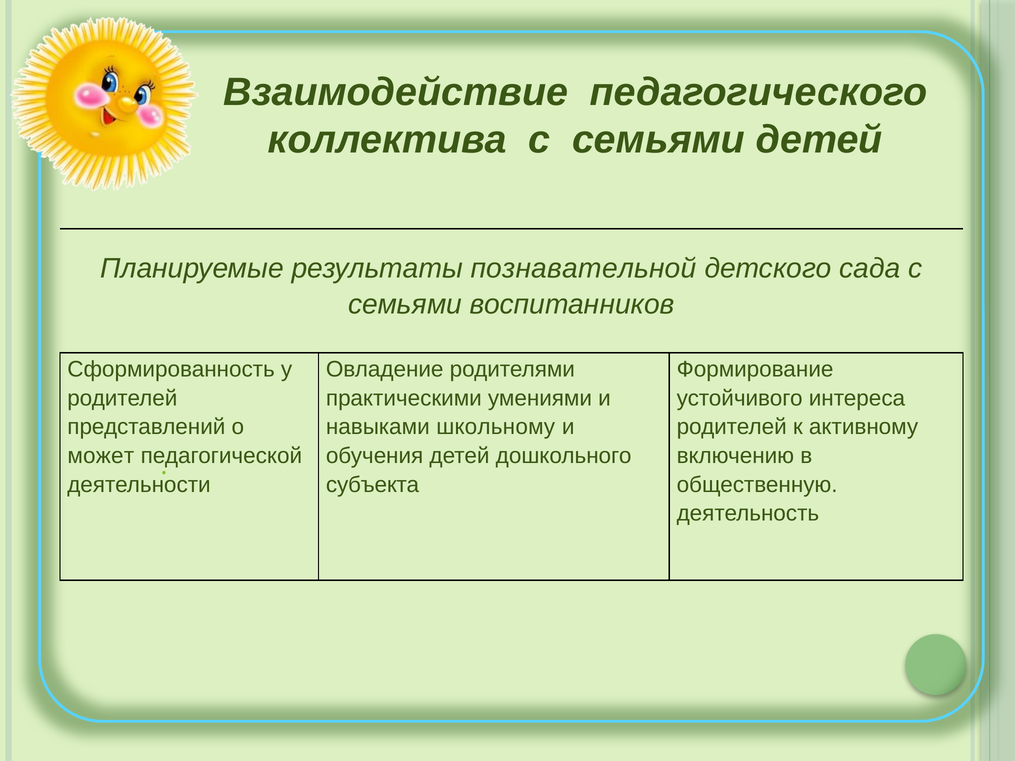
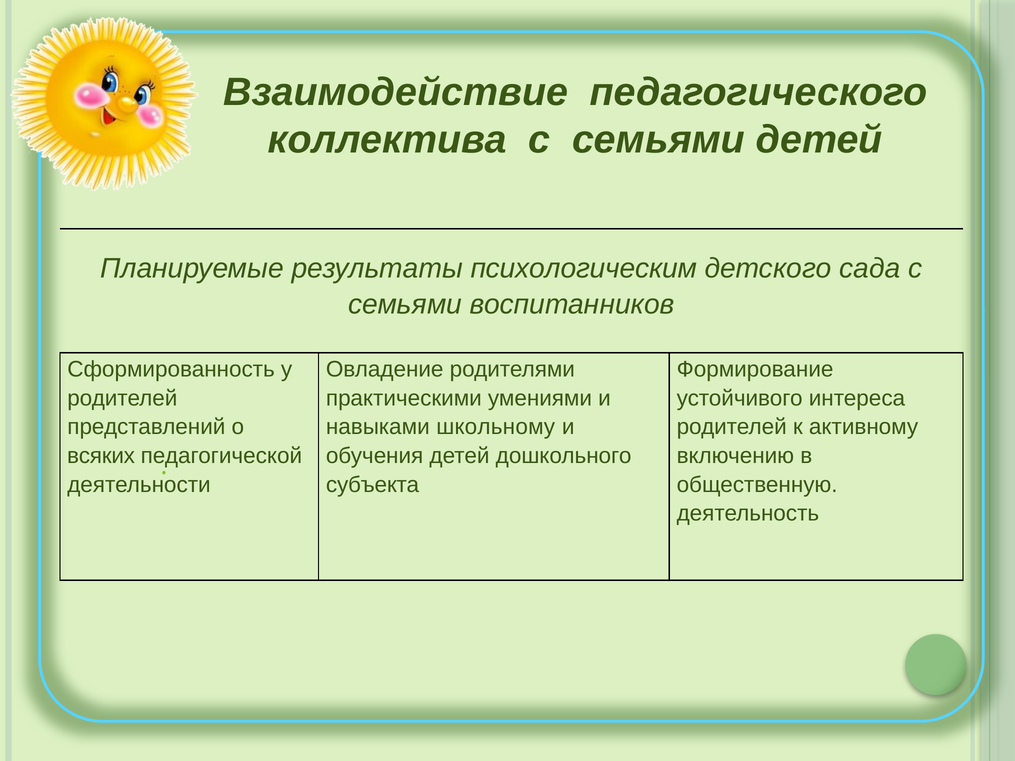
познавательной: познавательной -> психологическим (584, 268)
может: может -> всяких (101, 456)
